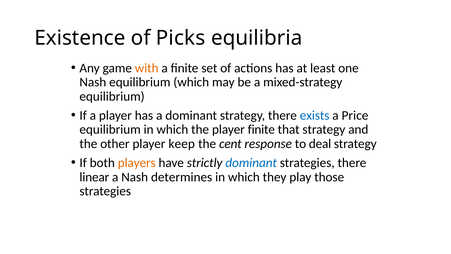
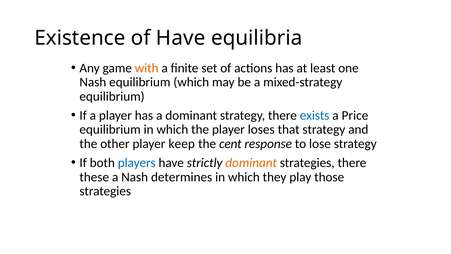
of Picks: Picks -> Have (181, 38)
player finite: finite -> loses (261, 129)
deal: deal -> lose (320, 144)
players colour: orange -> blue (137, 163)
dominant colour: blue -> orange (251, 163)
linear: linear -> these (94, 177)
